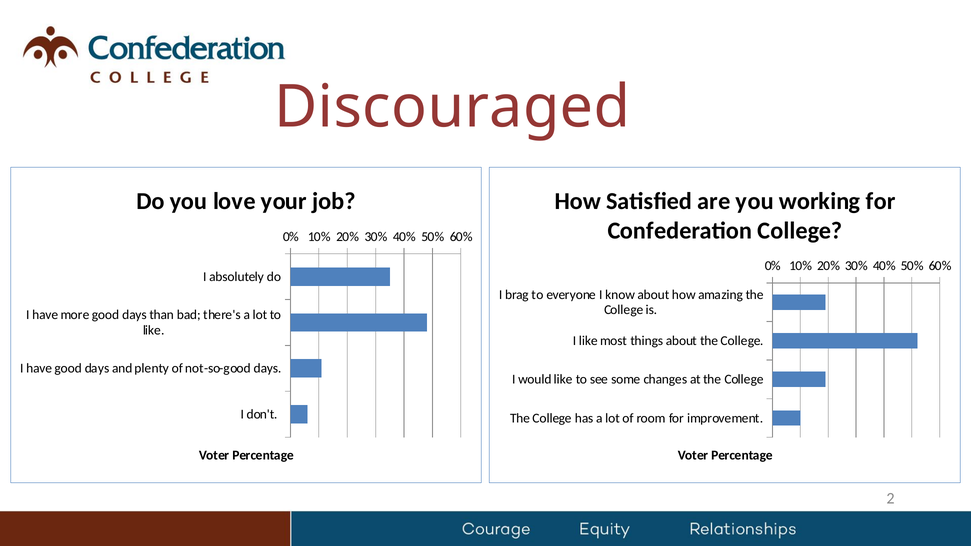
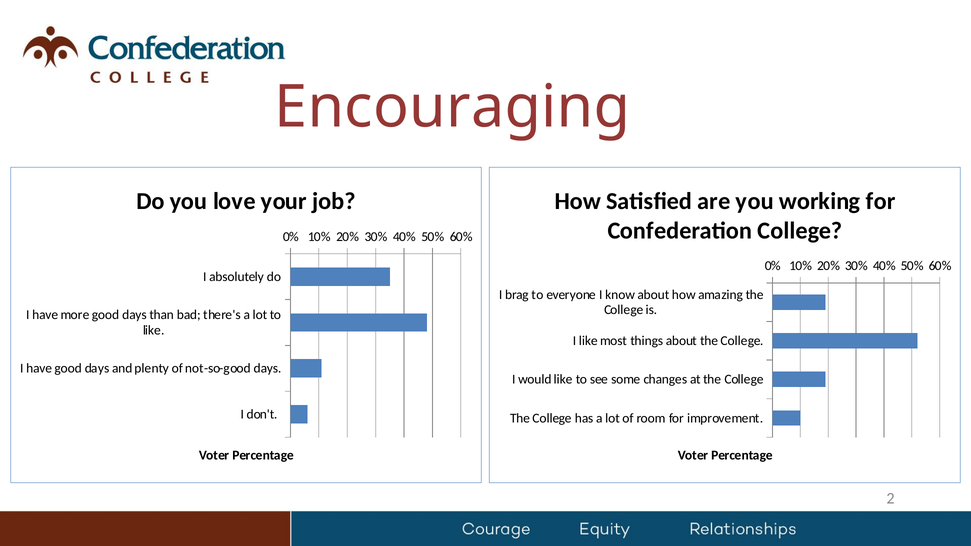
Discouraged: Discouraged -> Encouraging (452, 107)
